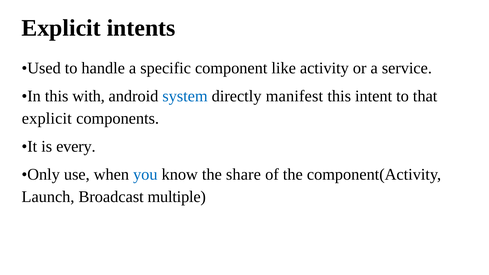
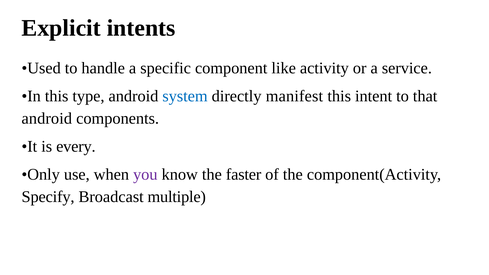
with: with -> type (88, 96)
explicit: explicit -> android (47, 119)
you colour: blue -> purple (145, 174)
share: share -> faster (244, 174)
Launch: Launch -> Specify (48, 197)
